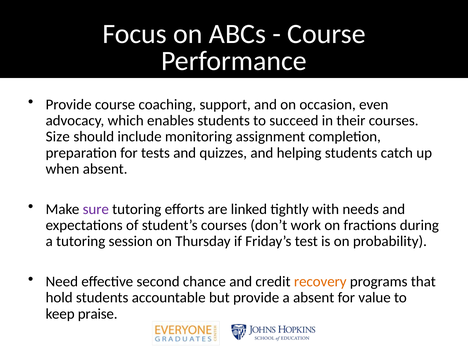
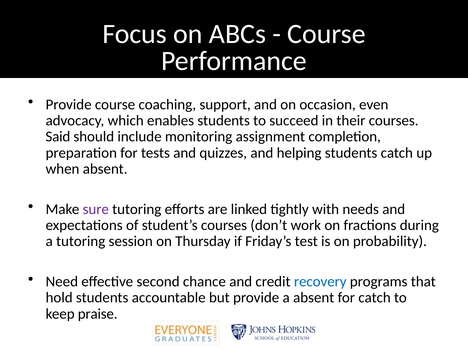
Size: Size -> Said (58, 137)
recovery colour: orange -> blue (320, 281)
for value: value -> catch (375, 298)
